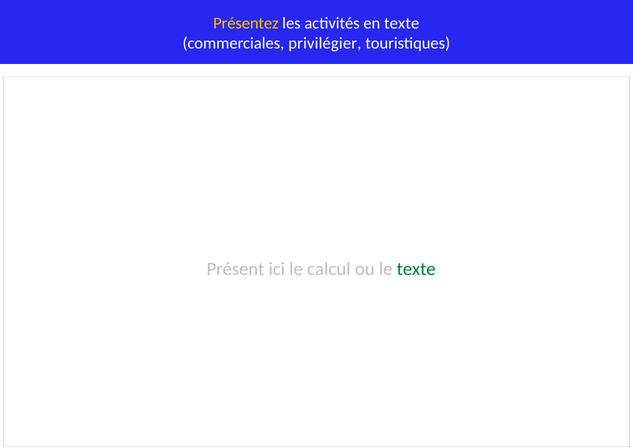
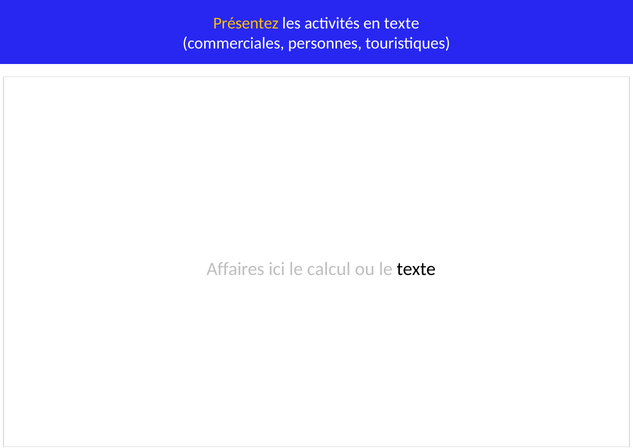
privilégier: privilégier -> personnes (325, 43)
Présent: Présent -> Affaires (235, 269)
texte colour: green -> black (416, 269)
